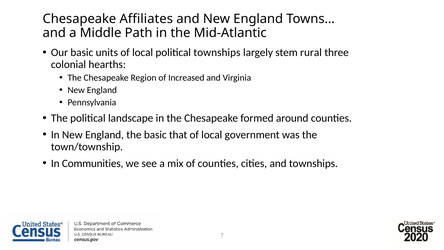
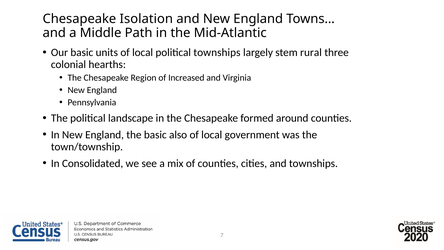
Affiliates: Affiliates -> Isolation (146, 19)
that: that -> also (178, 135)
Communities: Communities -> Consolidated (93, 163)
